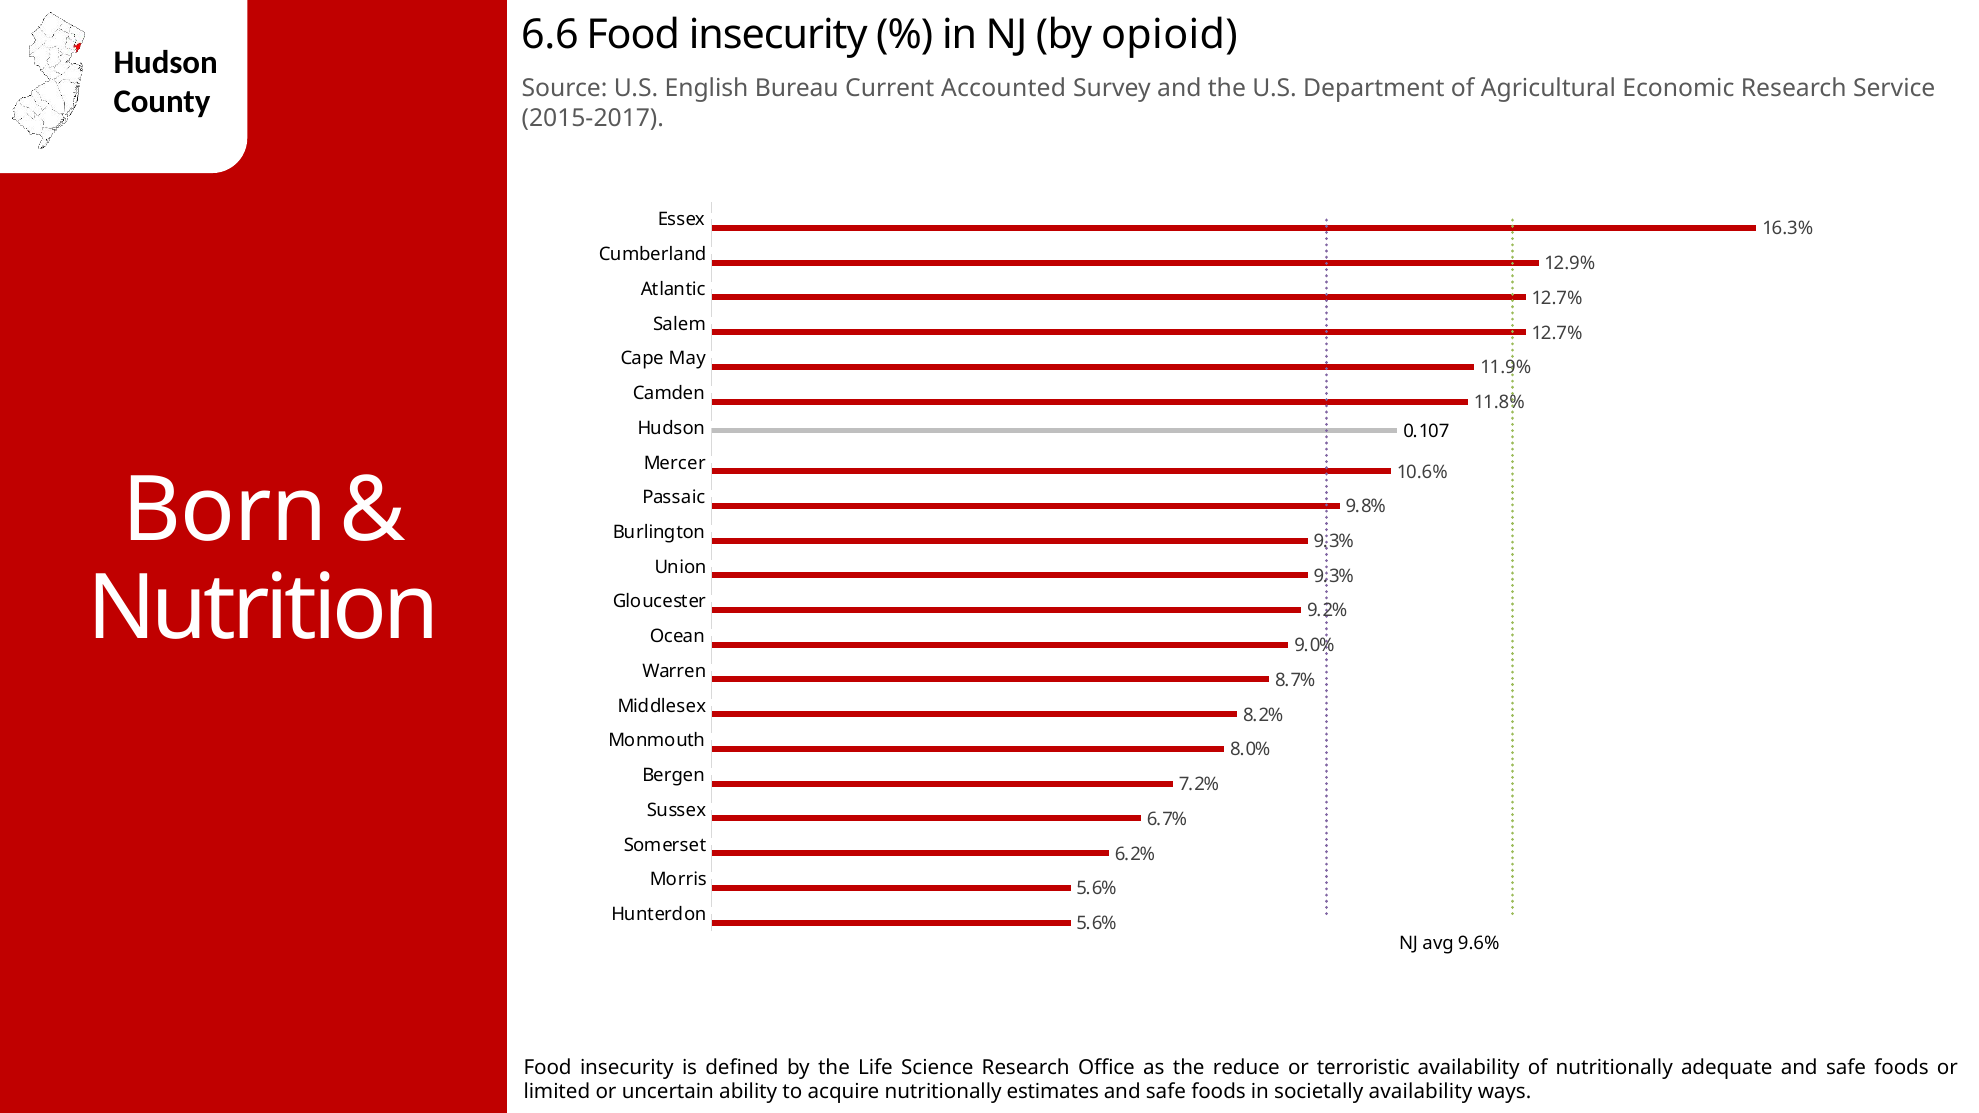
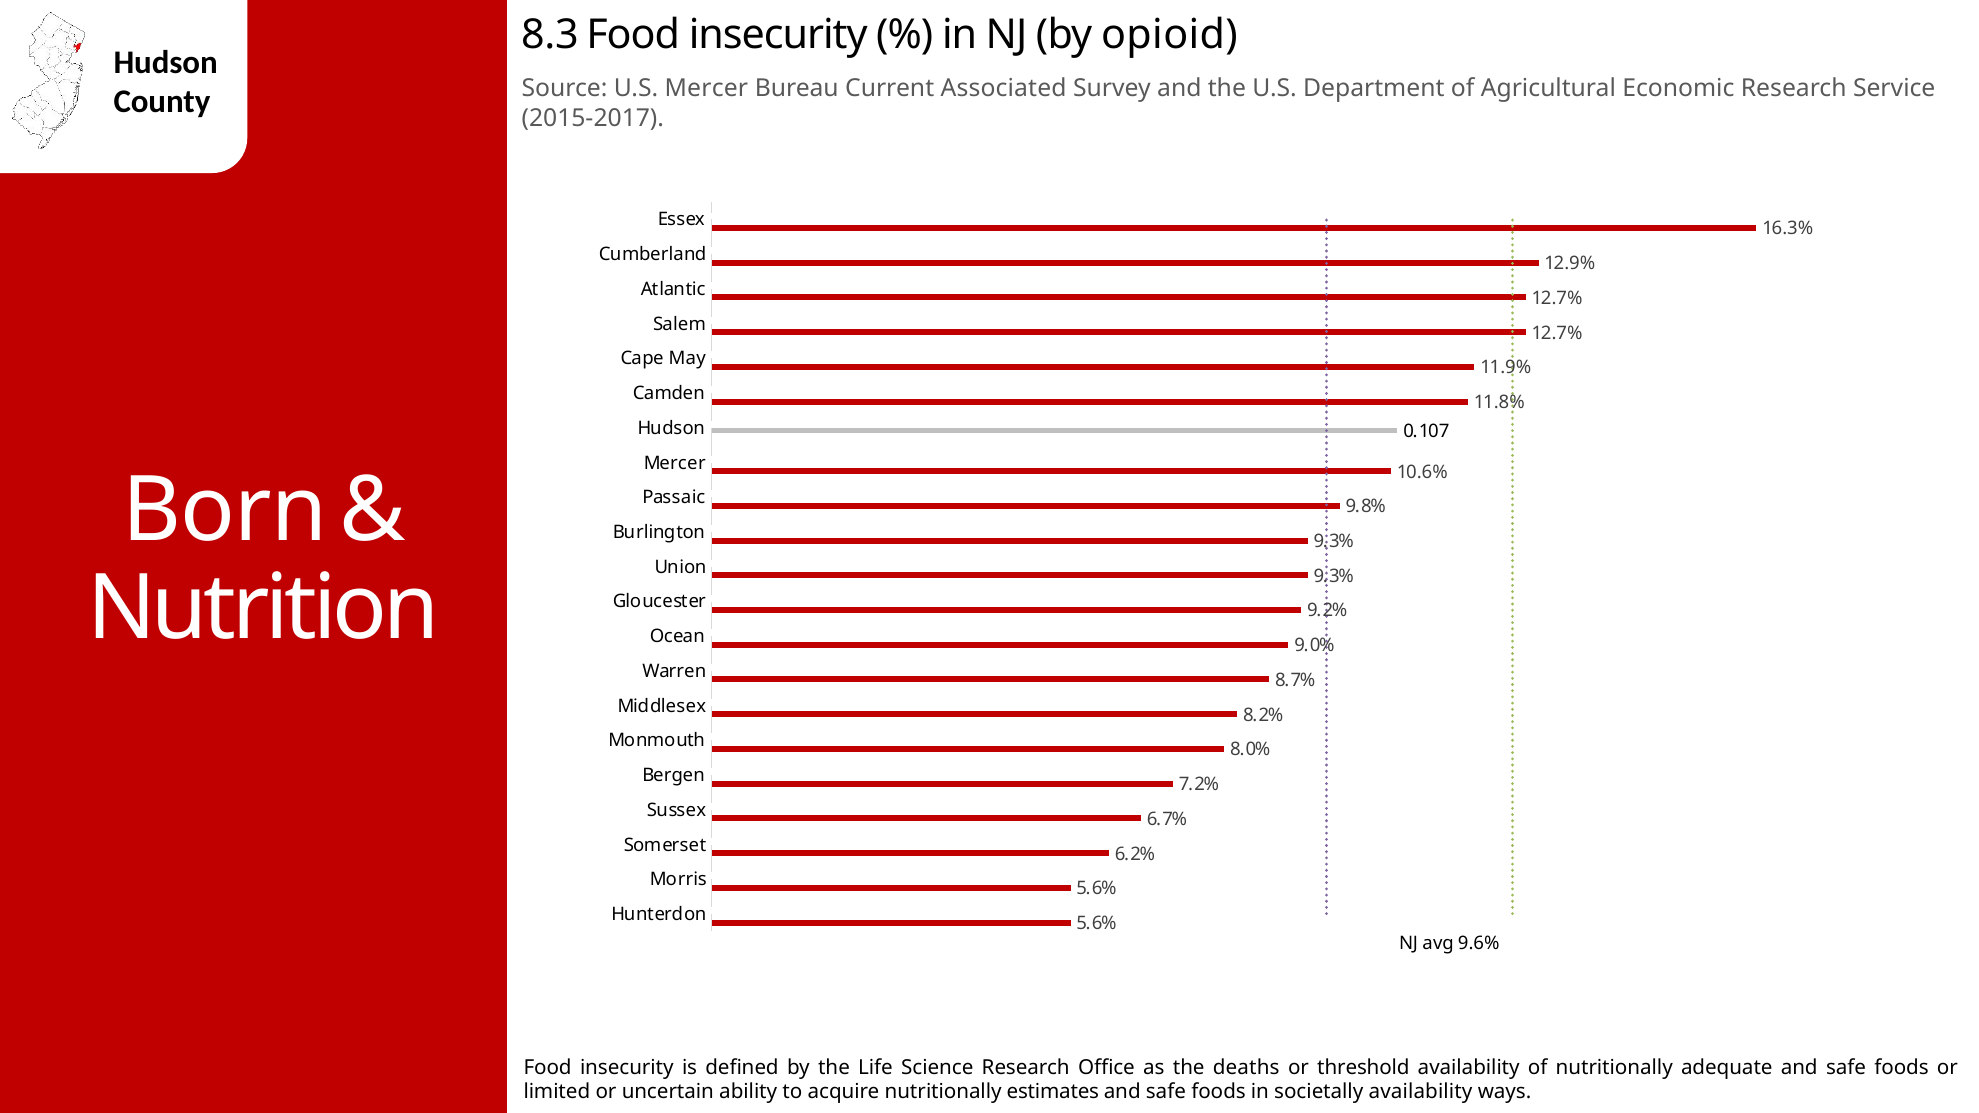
6.6: 6.6 -> 8.3 (550, 35)
U.S English: English -> Mercer (706, 89)
Accounted: Accounted -> Associated (1004, 89)
reduce: reduce -> deaths (1246, 1067)
terroristic: terroristic -> threshold (1363, 1067)
